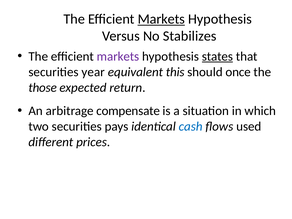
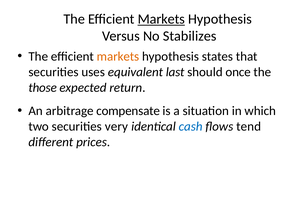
markets colour: purple -> orange (118, 56)
states underline: present -> none (217, 56)
year: year -> uses (93, 72)
this: this -> last (175, 72)
pays: pays -> very (116, 126)
used: used -> tend (249, 126)
